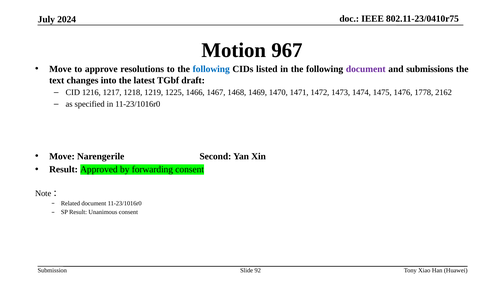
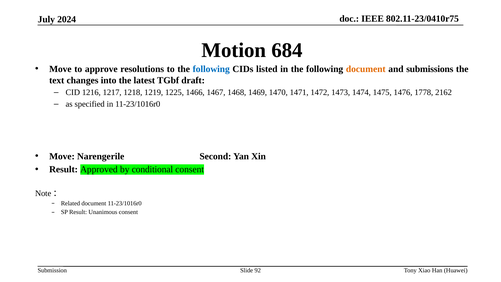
967: 967 -> 684 (287, 50)
document colour: purple -> orange (366, 69)
forwarding: forwarding -> conditional (152, 169)
